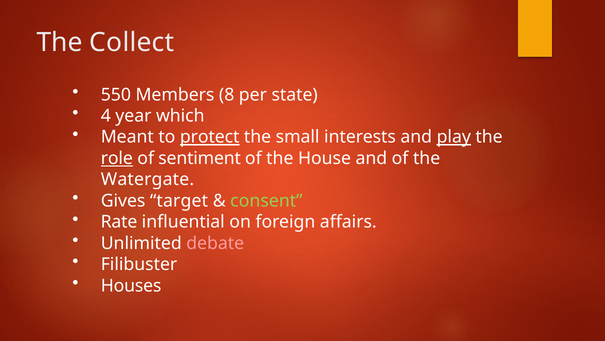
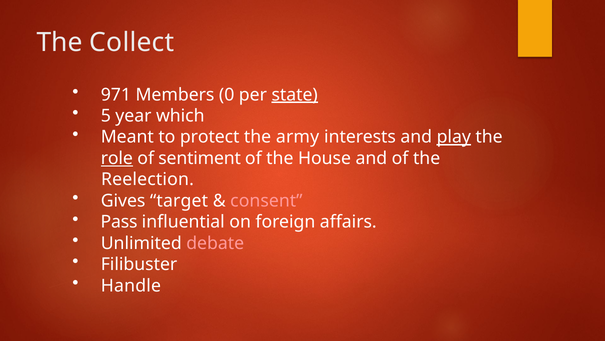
550: 550 -> 971 (116, 94)
8: 8 -> 0 (227, 94)
state underline: none -> present (295, 94)
4: 4 -> 5 (106, 116)
protect underline: present -> none (210, 137)
small: small -> army (298, 137)
Watergate: Watergate -> Reelection (147, 179)
consent colour: light green -> pink (266, 200)
Rate: Rate -> Pass (119, 222)
Houses: Houses -> Handle (131, 285)
